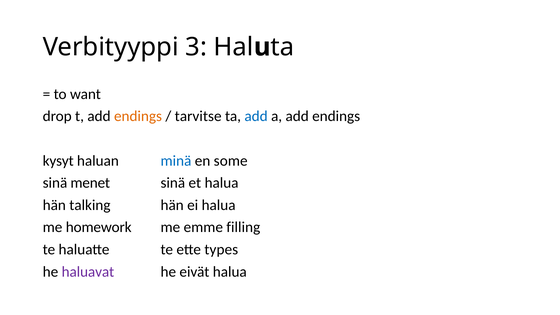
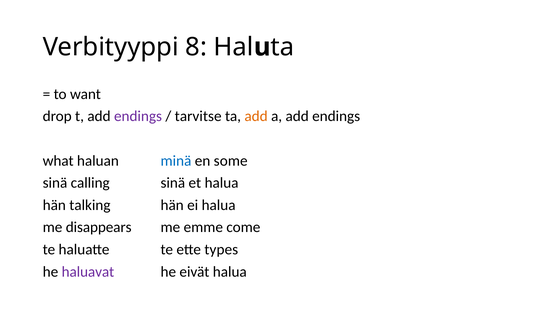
3: 3 -> 8 (196, 47)
endings colour: orange -> purple (138, 116)
add colour: blue -> orange (256, 116)
kysyt: kysyt -> what (58, 161)
menet: menet -> calling (90, 183)
homework: homework -> disappears (99, 227)
filling: filling -> come (243, 227)
